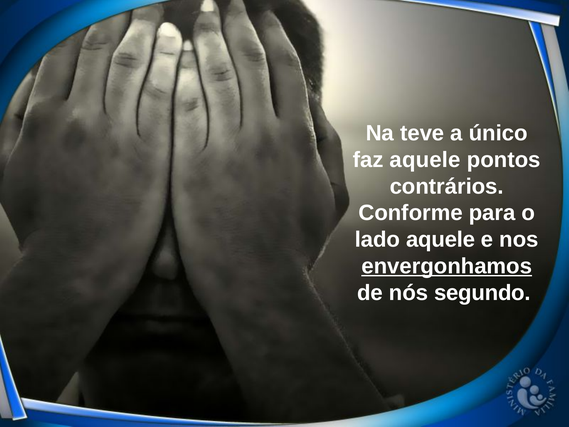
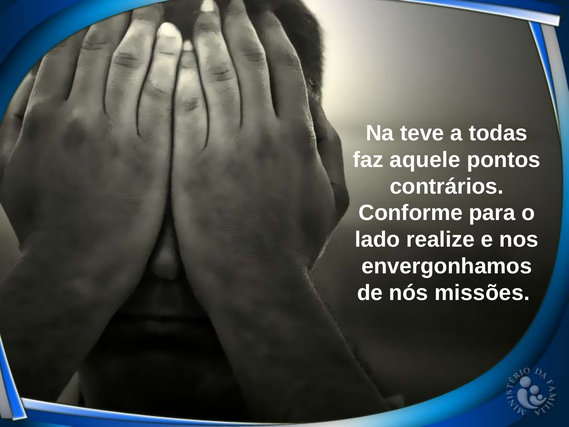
único: único -> todas (498, 133)
lado aquele: aquele -> realize (440, 239)
envergonhamos underline: present -> none (447, 266)
segundo: segundo -> missões (482, 293)
